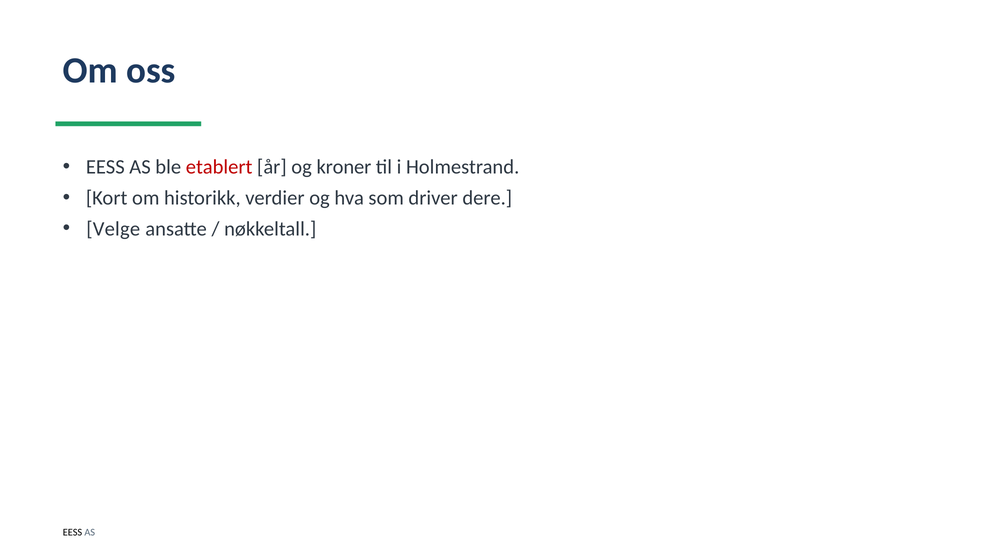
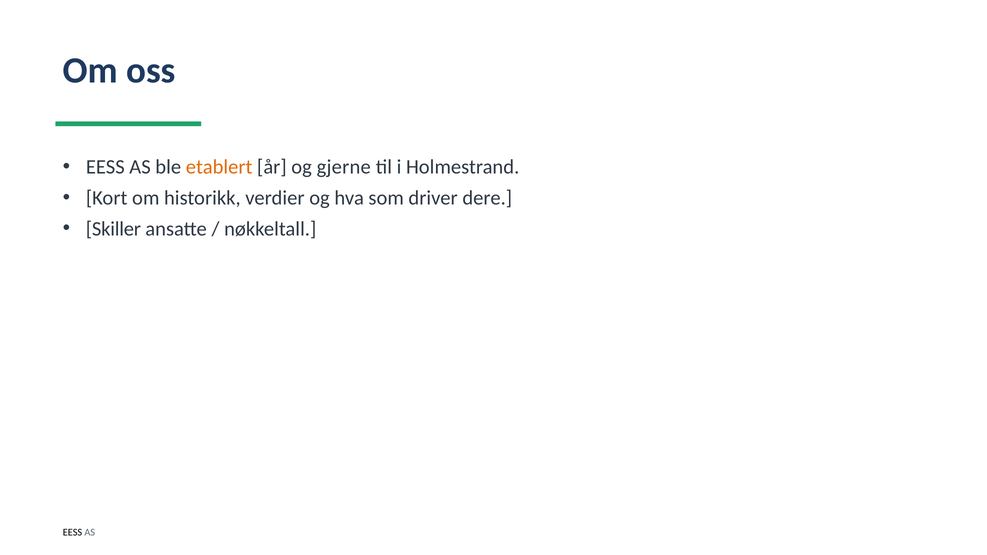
etablert colour: red -> orange (219, 167)
kroner: kroner -> gjerne (344, 167)
Velge: Velge -> Skiller (113, 229)
